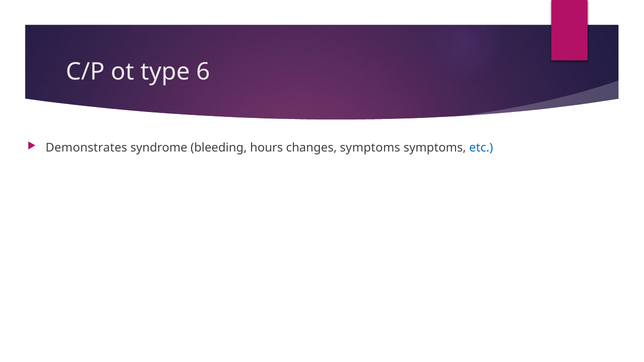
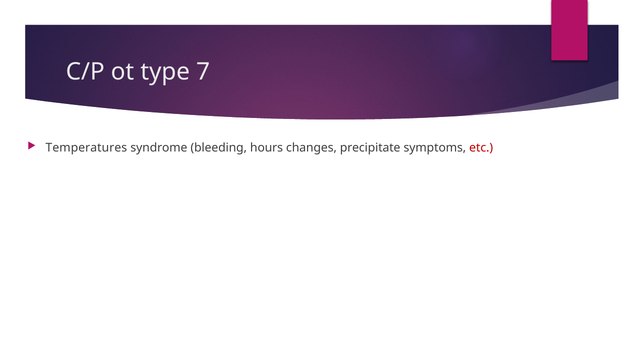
6: 6 -> 7 (203, 72)
Demonstrates: Demonstrates -> Temperatures (86, 148)
changes symptoms: symptoms -> precipitate (370, 148)
etc colour: blue -> red (481, 148)
